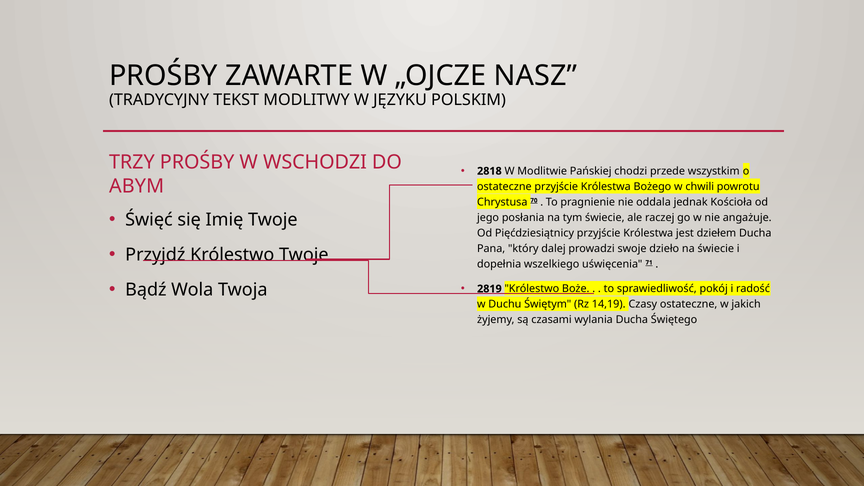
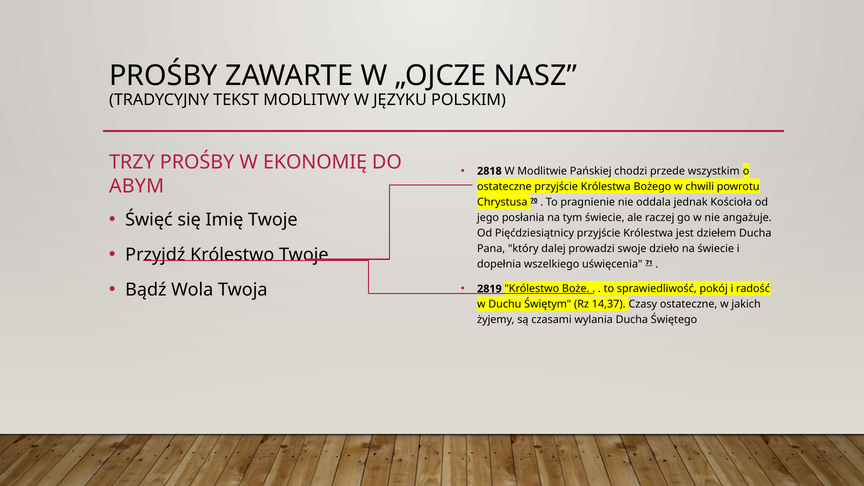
WSCHODZI: WSCHODZI -> EKONOMIĘ (315, 162)
14,19: 14,19 -> 14,37 (609, 304)
